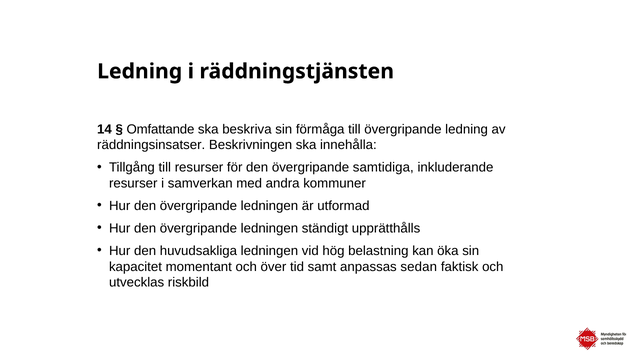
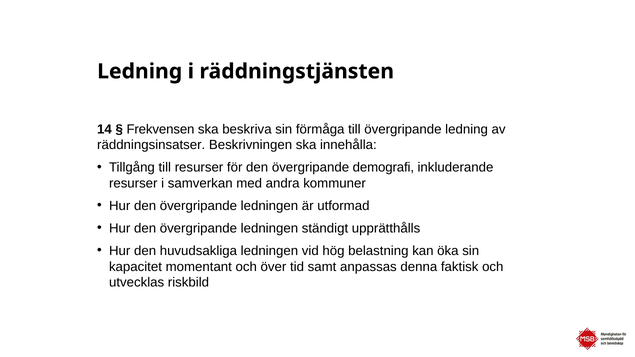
Omfattande: Omfattande -> Frekvensen (160, 129)
samtidiga: samtidiga -> demografi (383, 168)
sedan: sedan -> denna (419, 267)
